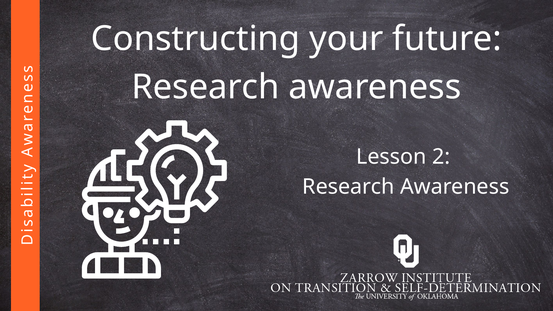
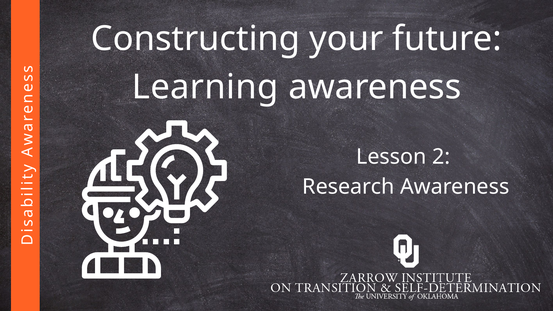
Research: Research -> Learning (205, 87)
